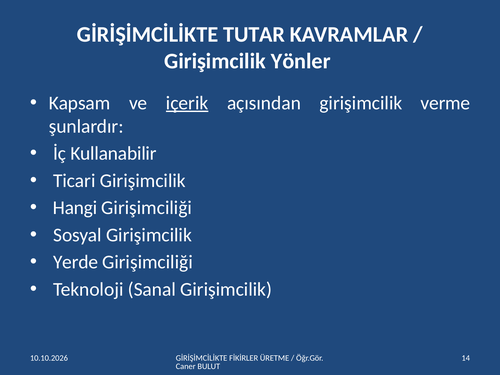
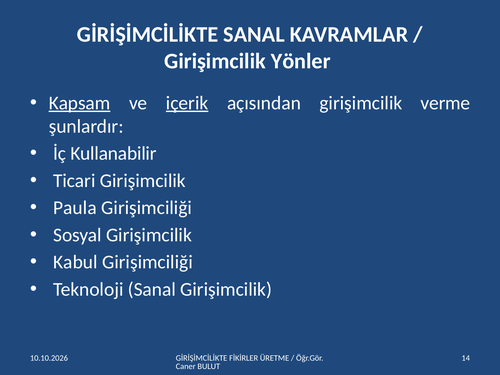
GİRİŞİMCİLİKTE TUTAR: TUTAR -> SANAL (254, 34)
Kapsam underline: none -> present (80, 103)
Hangi: Hangi -> Paula (75, 208)
Yerde: Yerde -> Kabul (75, 262)
